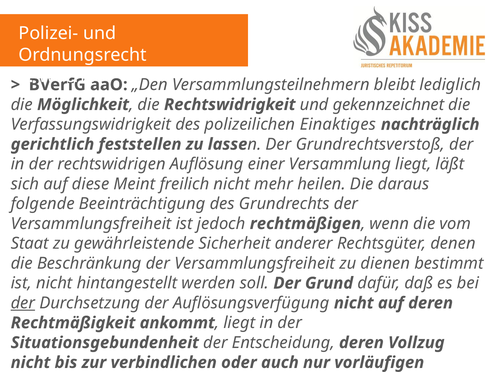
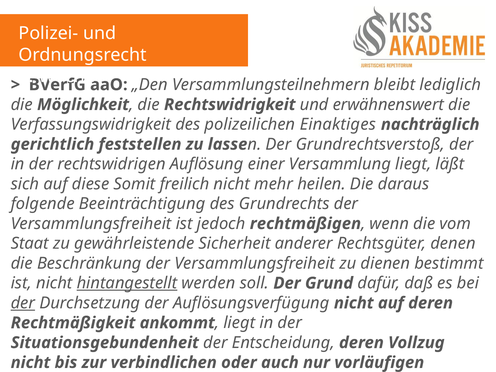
gekennzeichnet: gekennzeichnet -> erwähnenswert (388, 105)
Meint: Meint -> Somit (135, 184)
hintangestellt underline: none -> present (127, 283)
